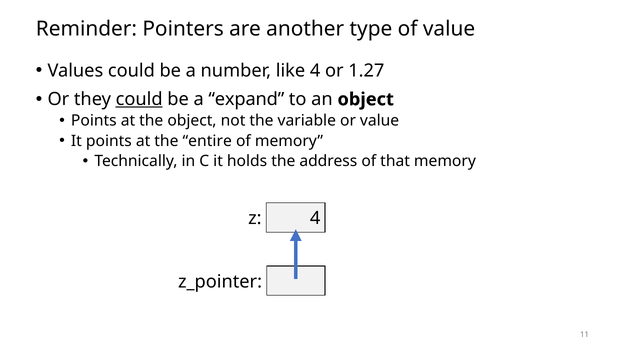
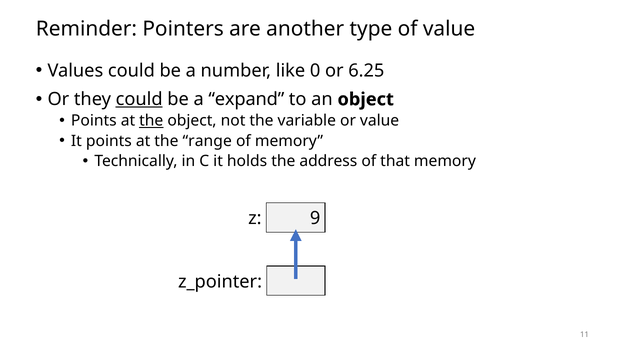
like 4: 4 -> 0 (315, 71)
1.27: 1.27 -> 6.25 (366, 71)
the underline: none -> present (151, 121)
entire: entire -> range (207, 141)
z 4: 4 -> 9 (315, 219)
